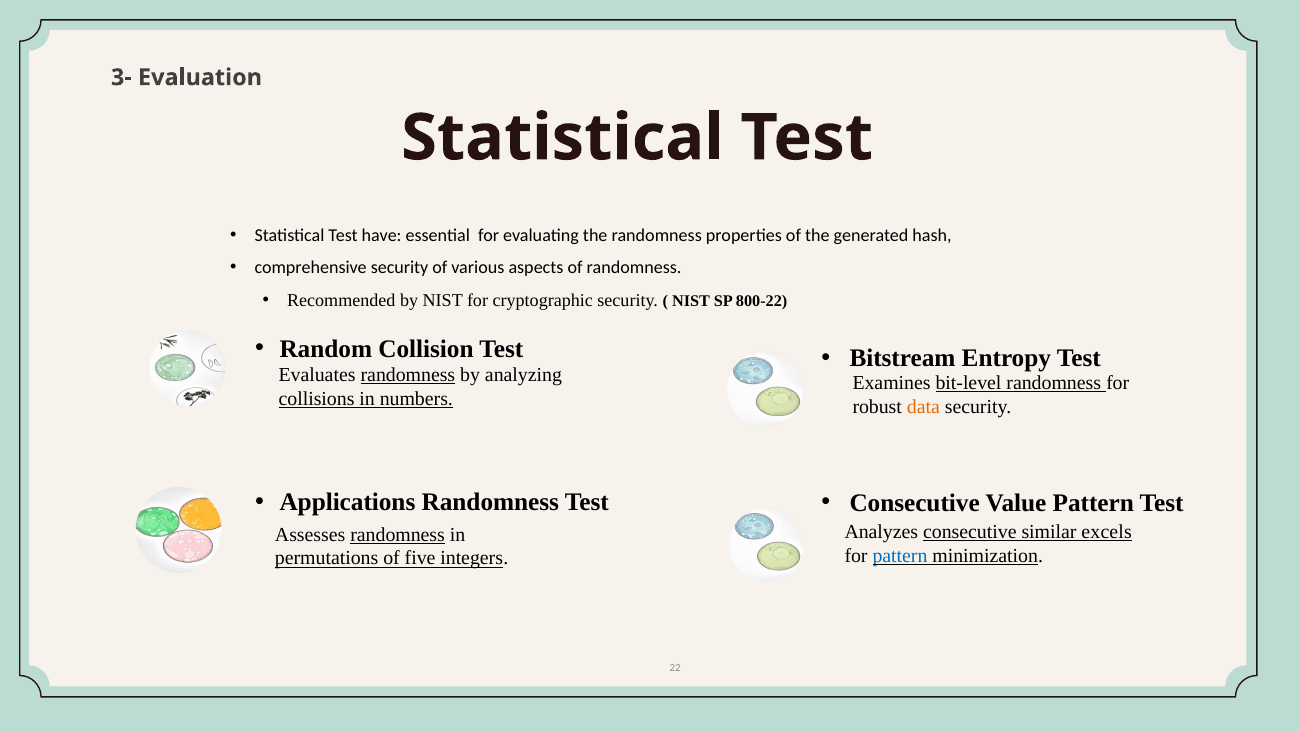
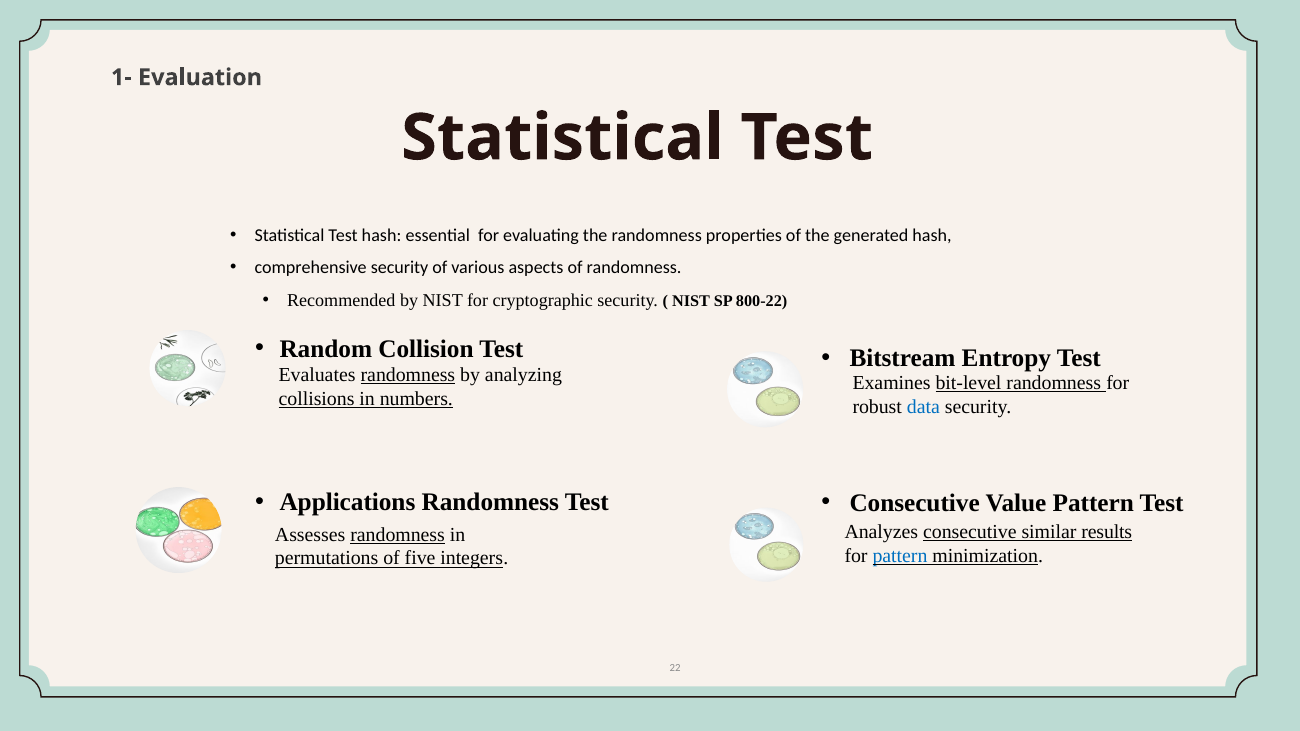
3-: 3- -> 1- (121, 77)
Test have: have -> hash (382, 235)
data colour: orange -> blue (923, 407)
excels: excels -> results (1107, 532)
